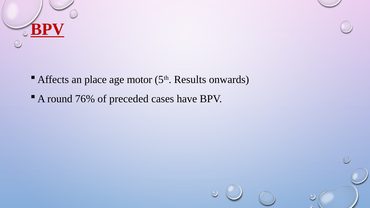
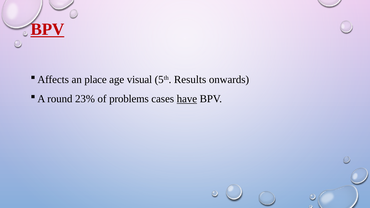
motor: motor -> visual (139, 80)
76%: 76% -> 23% (85, 99)
preceded: preceded -> problems (129, 99)
have underline: none -> present (187, 99)
